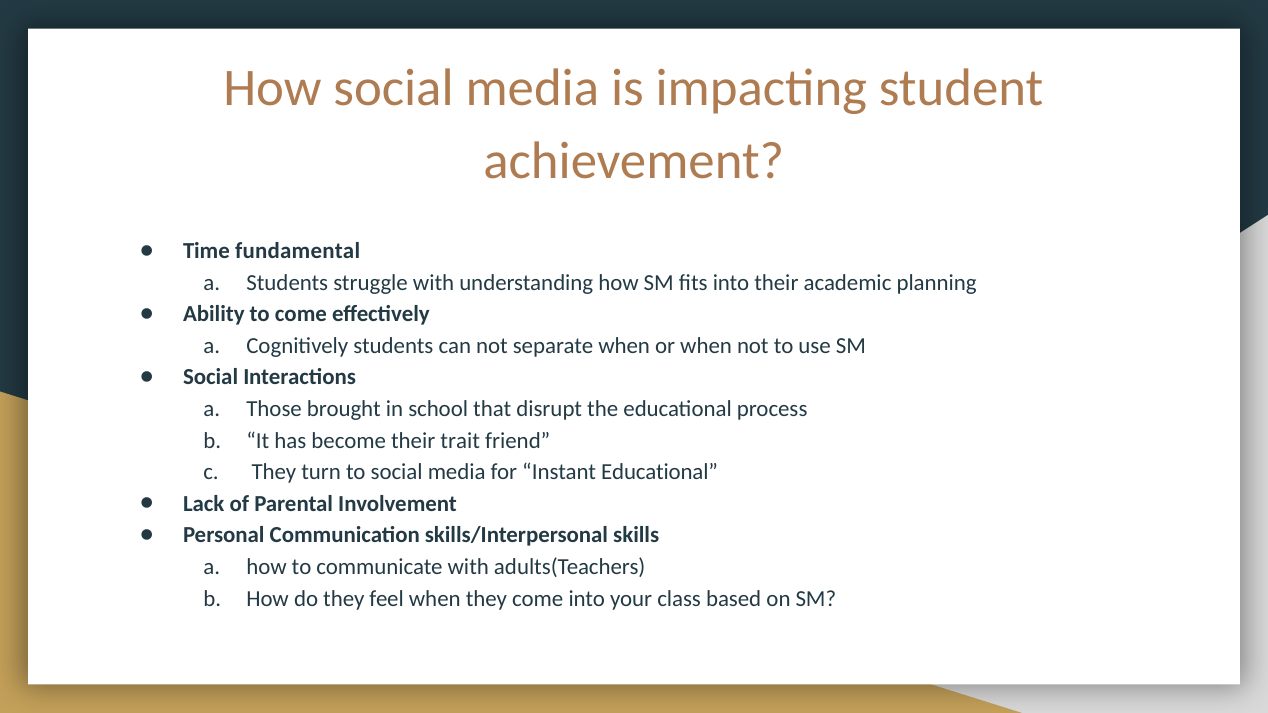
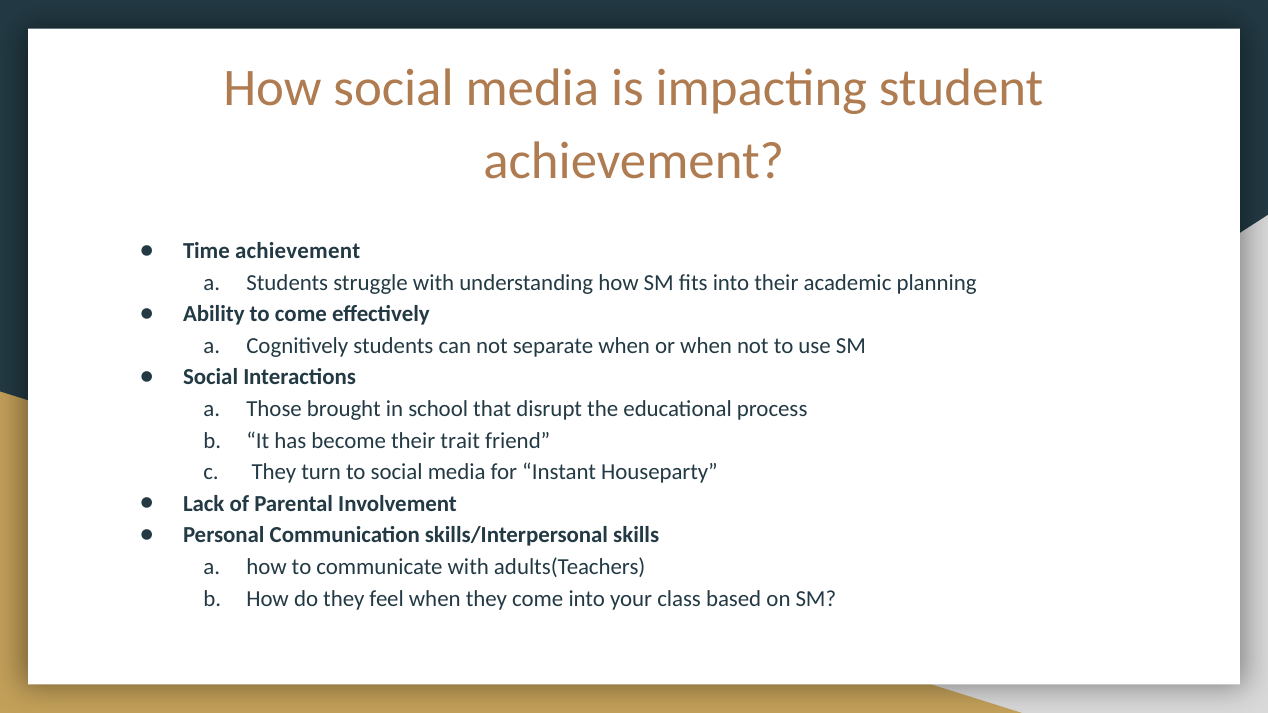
Time fundamental: fundamental -> achievement (298, 251)
Instant Educational: Educational -> Houseparty (660, 472)
